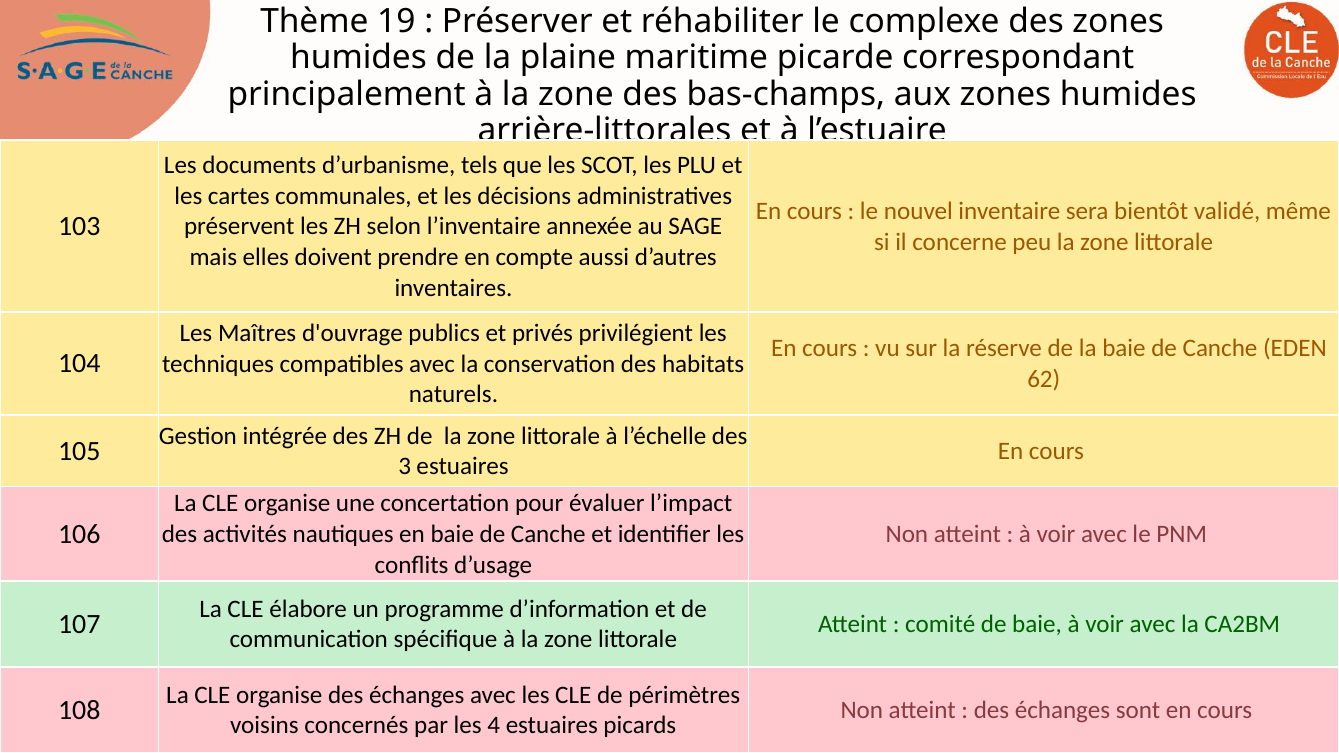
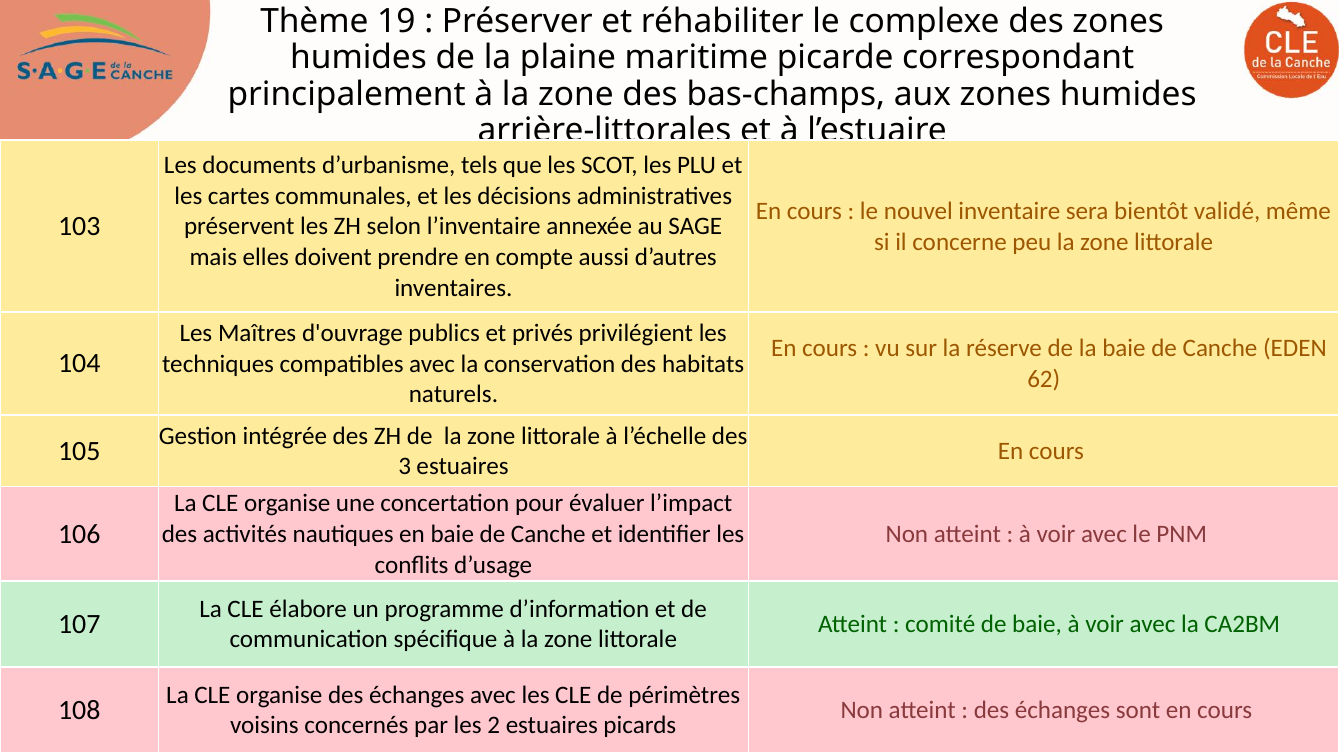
4: 4 -> 2 (494, 726)
